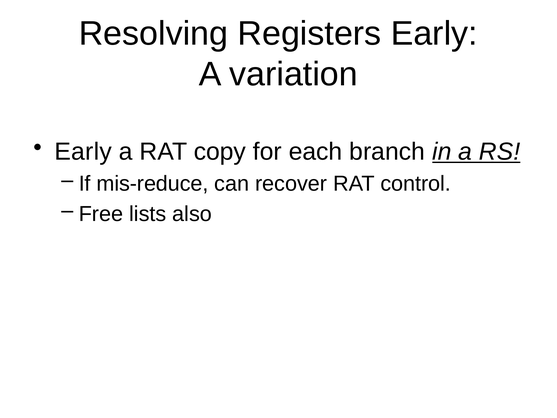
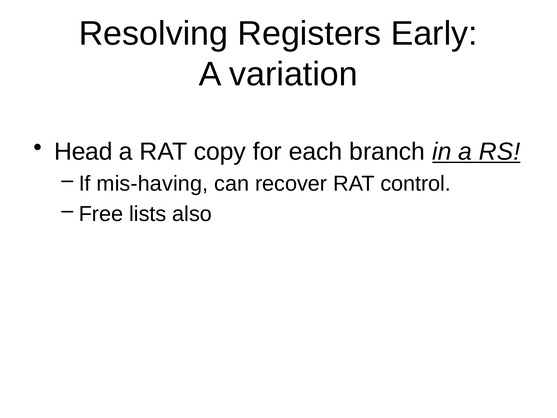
Early: Early -> Head (83, 152)
mis-reduce: mis-reduce -> mis-having (152, 184)
